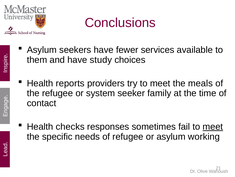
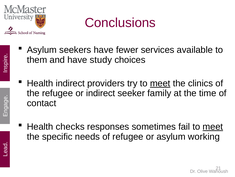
Health reports: reports -> indirect (70, 83)
meet underline: none -> present (160, 83)
meals: meals -> clinics (200, 83)
or system: system -> indirect (101, 93)
